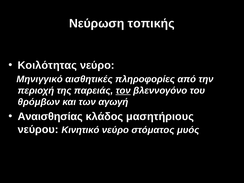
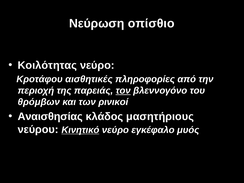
τοπικής: τοπικής -> οπίσθιο (151, 23)
Μηνιγγικό: Μηνιγγικό -> Κροτάφου (40, 79)
αγωγή: αγωγή -> ρινικοί (113, 102)
Κινητικό underline: none -> present (80, 130)
στόματος: στόματος -> εγκέφαλο (153, 130)
